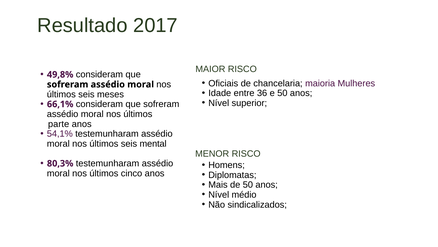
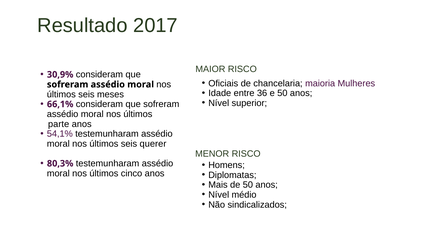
49,8%: 49,8% -> 30,9% (60, 74)
mental: mental -> querer (153, 143)
